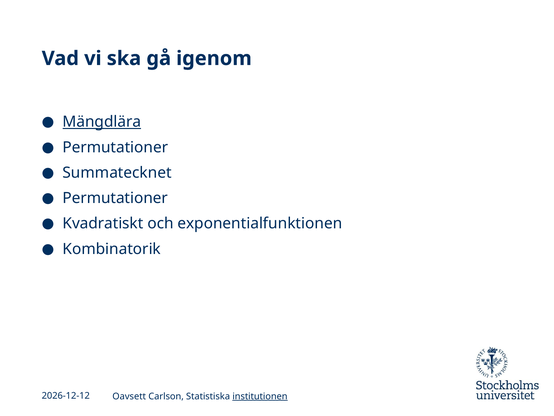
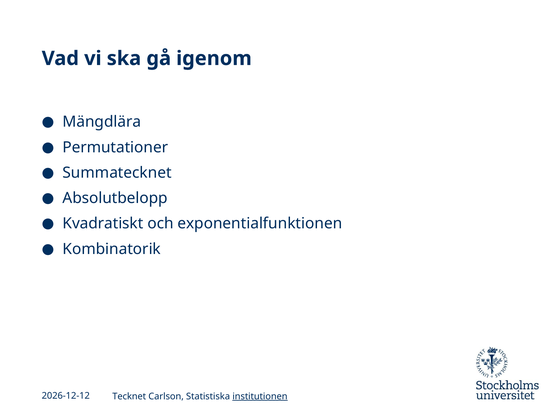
Mängdlära underline: present -> none (102, 122)
Permutationer: Permutationer -> Absolutbelopp (115, 198)
Oavsett: Oavsett -> Tecknet (129, 396)
